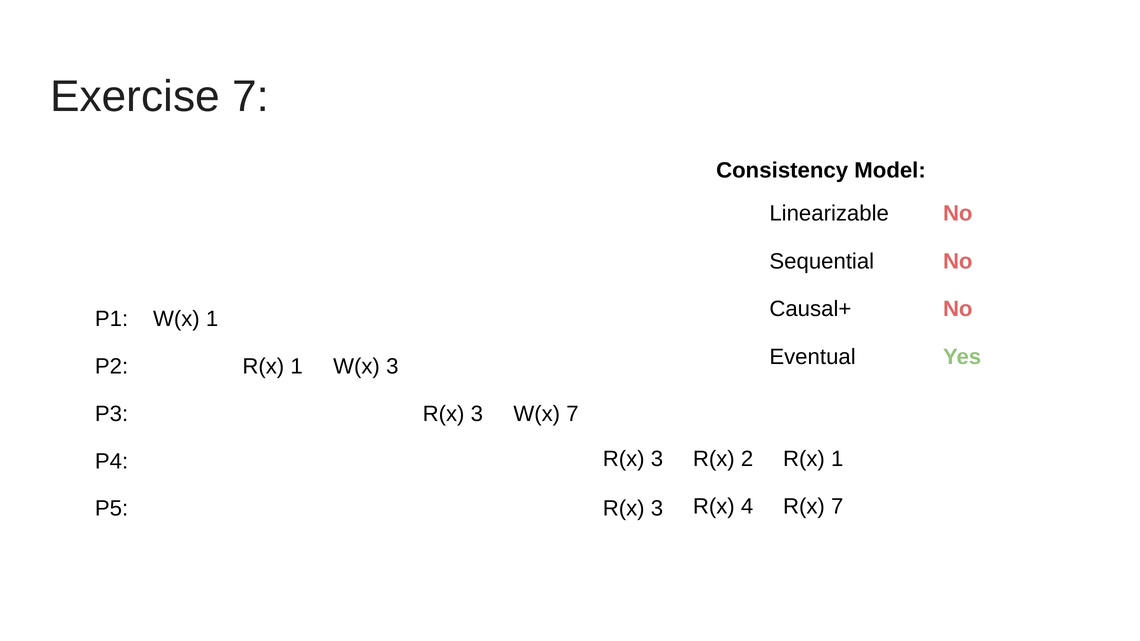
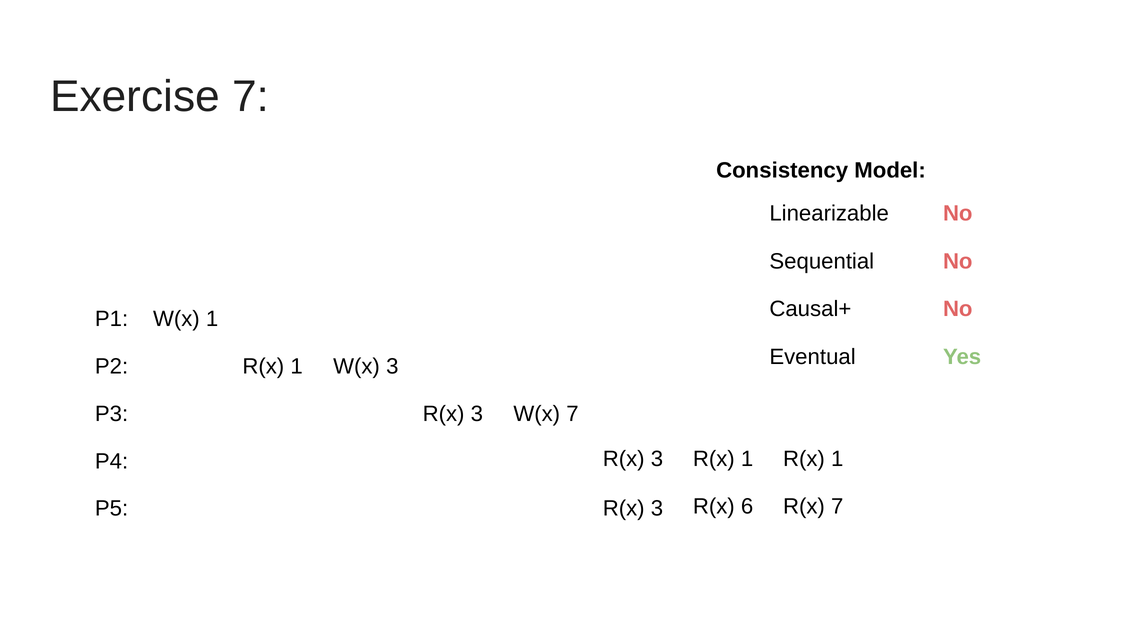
2: 2 -> 1 (747, 459)
4: 4 -> 6 (747, 507)
